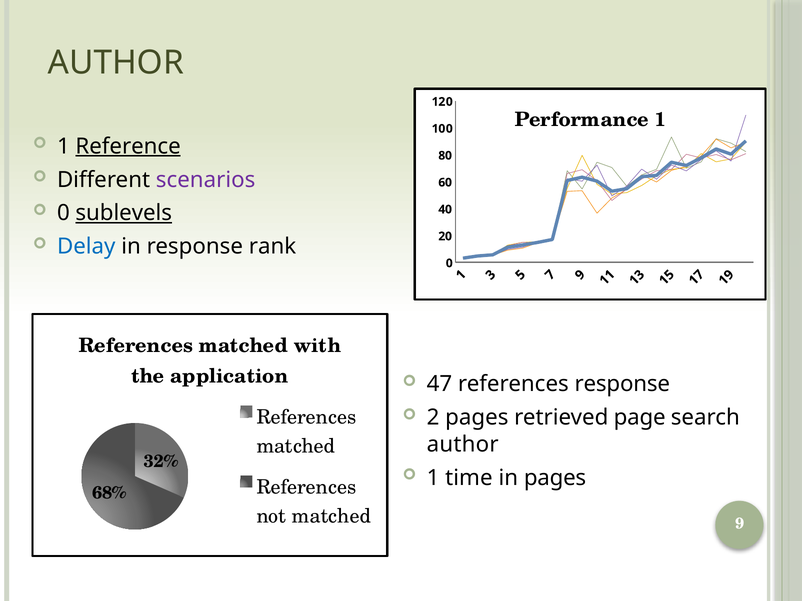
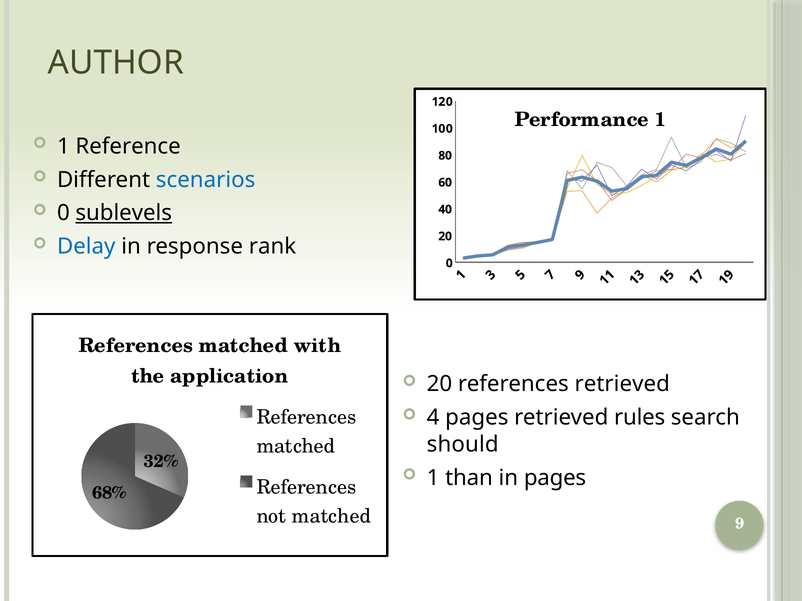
Reference underline: present -> none (128, 146)
scenarios colour: purple -> blue (206, 180)
47: 47 -> 20 (439, 384)
references response: response -> retrieved (622, 384)
2: 2 -> 4 (433, 418)
page: page -> rules (640, 418)
author: author -> should (463, 445)
time: time -> than (469, 478)
